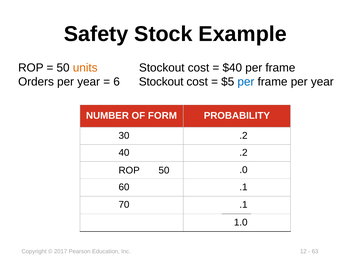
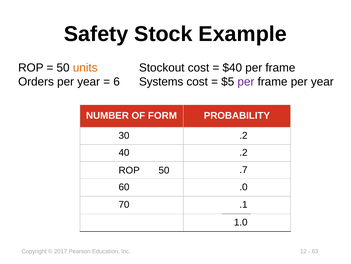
6 Stockout: Stockout -> Systems (161, 82)
per colour: blue -> purple (246, 82)
.0: .0 -> .7 (243, 169)
60 .1: .1 -> .0 (243, 187)
